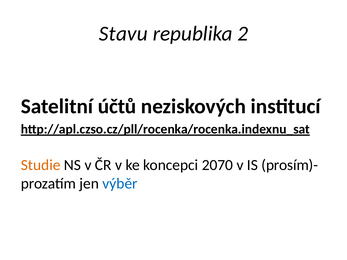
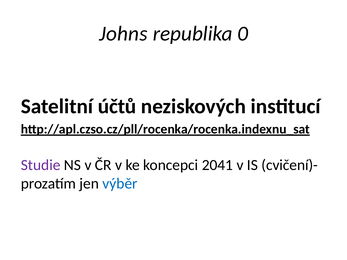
Stavu: Stavu -> Johns (123, 34)
2: 2 -> 0 (243, 34)
Studie colour: orange -> purple (41, 165)
2070: 2070 -> 2041 (217, 165)
prosím)-: prosím)- -> cvičení)- (290, 165)
